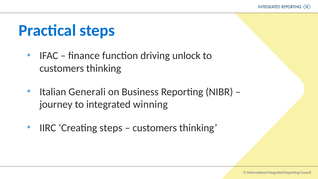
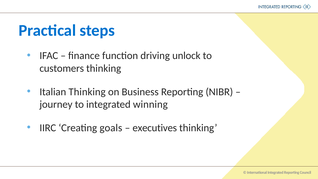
Italian Generali: Generali -> Thinking (87, 92)
Creating steps: steps -> goals (111, 128)
customers: customers -> executives (155, 128)
